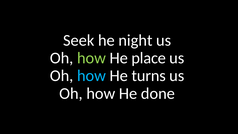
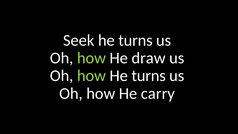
night: night -> turns (136, 40)
place: place -> draw (149, 58)
how colour: light blue -> light green (91, 76)
done: done -> carry (158, 93)
